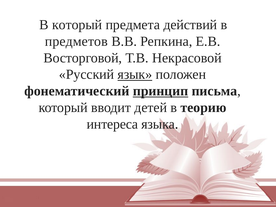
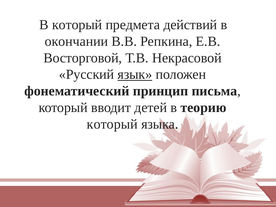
предметов: предметов -> окончании (76, 41)
принцип underline: present -> none (161, 91)
интереса: интереса -> который (112, 124)
